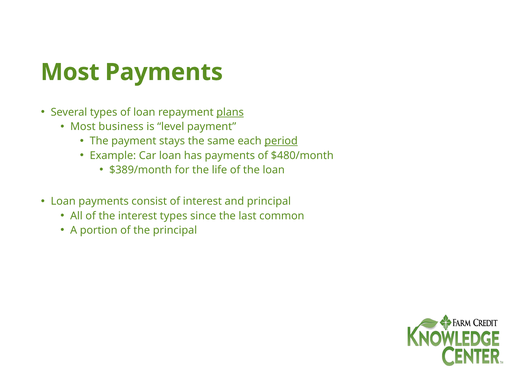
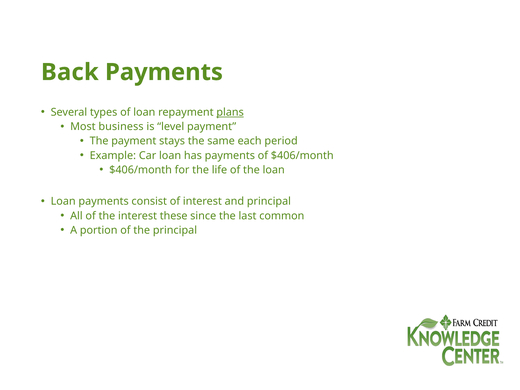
Most: Most -> Back (70, 72)
period underline: present -> none (281, 141)
of $480/month: $480/month -> $406/month (302, 155)
$389/month: $389/month -> $406/month (141, 170)
interest types: types -> these (174, 216)
